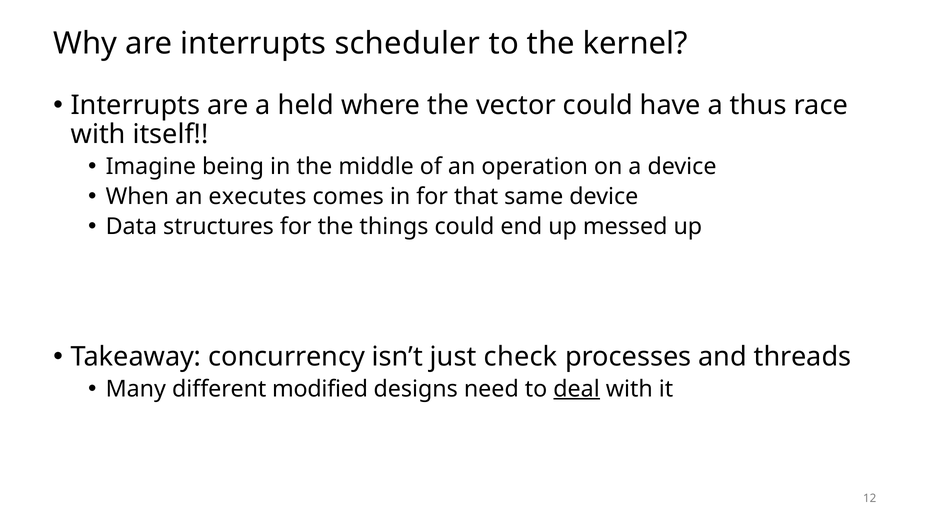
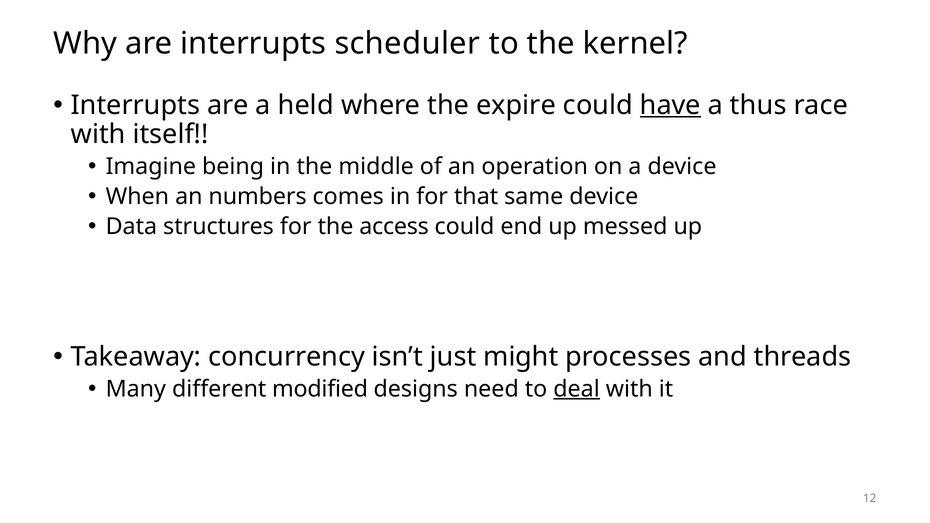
vector: vector -> expire (516, 105)
have underline: none -> present (670, 105)
executes: executes -> numbers (258, 196)
things: things -> access (394, 226)
check: check -> might (521, 357)
